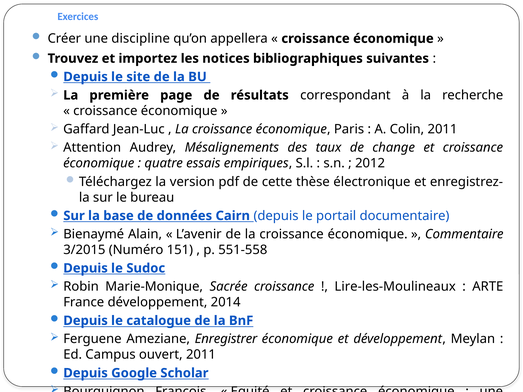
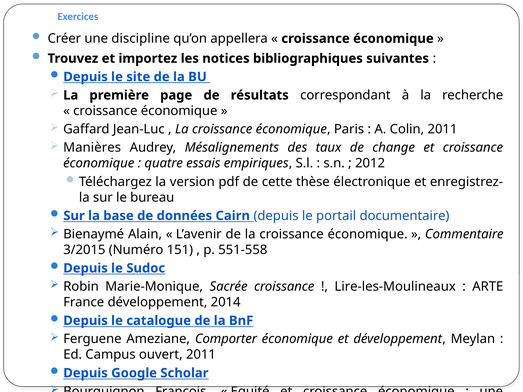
Attention: Attention -> Manières (92, 148)
Enregistrer: Enregistrer -> Comporter (226, 339)
